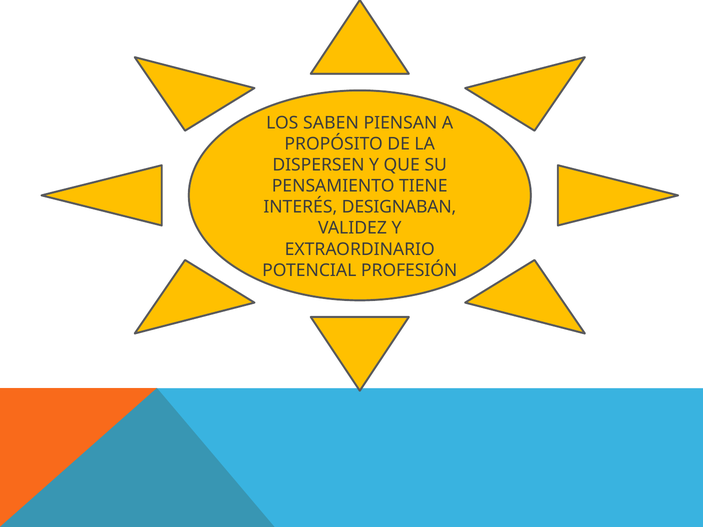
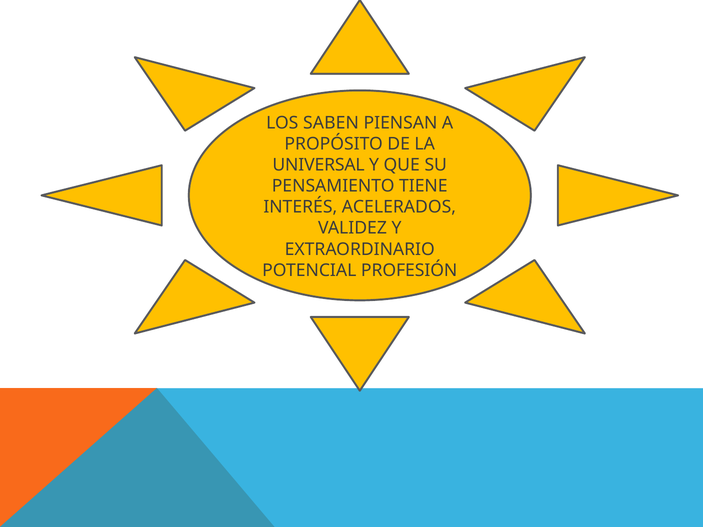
DISPERSEN: DISPERSEN -> UNIVERSAL (319, 165)
DESIGNABAN: DESIGNABAN -> ACELERADOS (399, 207)
